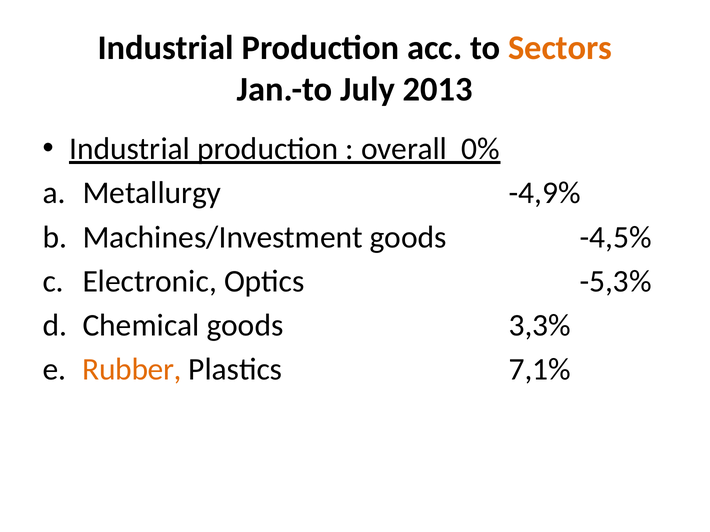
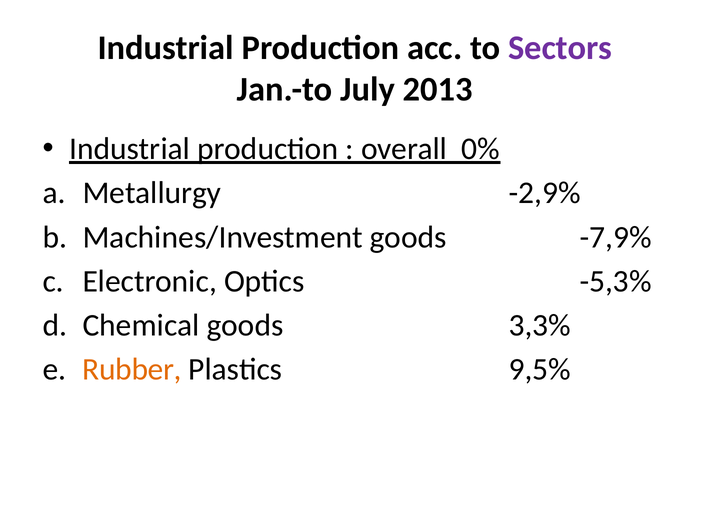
Sectors colour: orange -> purple (560, 48)
-4,9%: -4,9% -> -2,9% (545, 193)
-4,5%: -4,5% -> -7,9% (616, 237)
7,1%: 7,1% -> 9,5% (540, 370)
